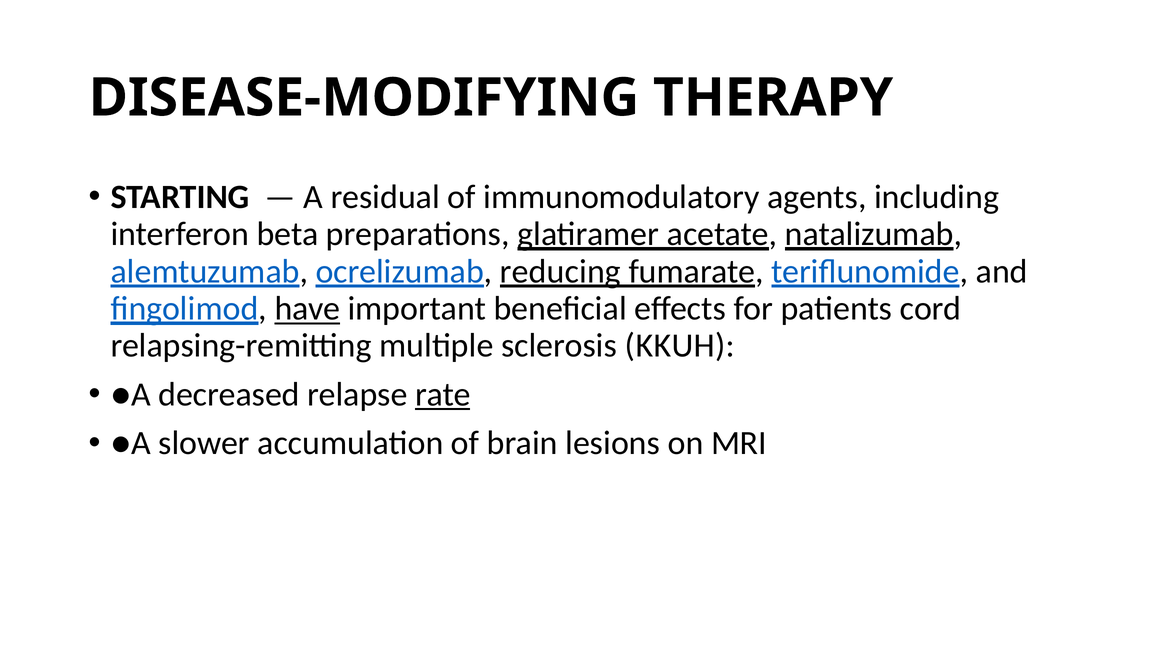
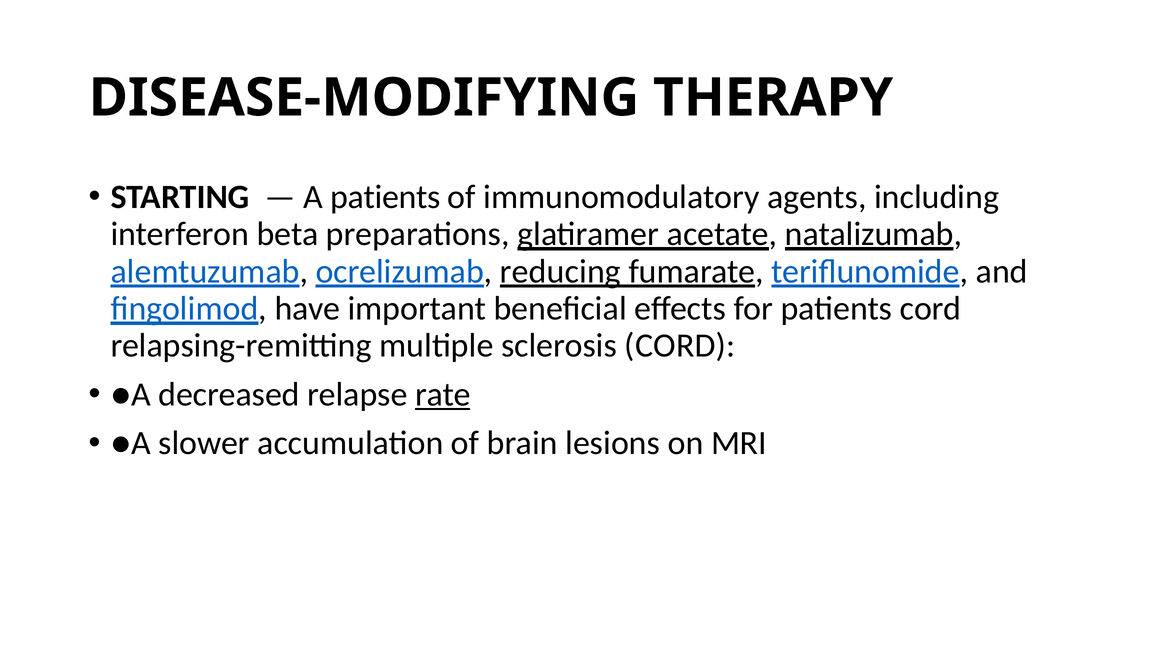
A residual: residual -> patients (385, 197)
have underline: present -> none (307, 309)
sclerosis KKUH: KKUH -> CORD (680, 346)
